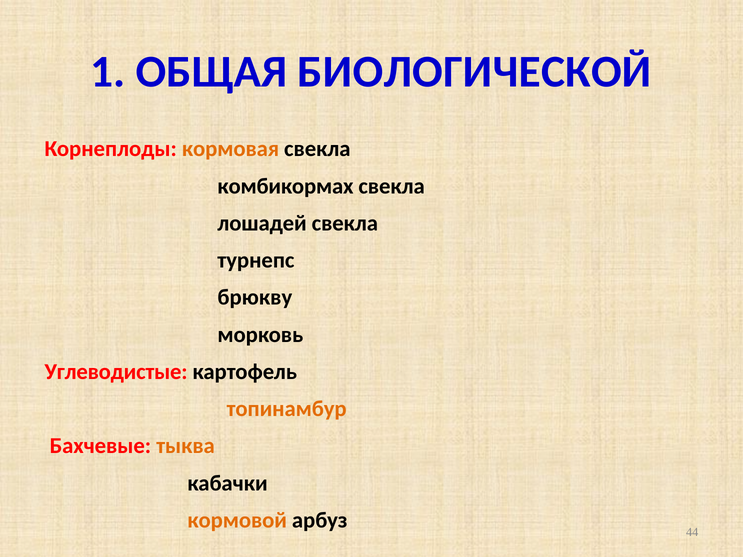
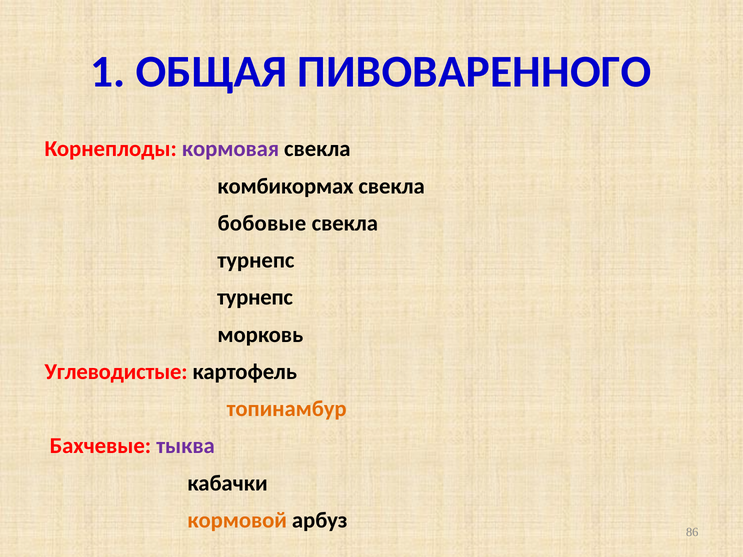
БИОЛОГИЧЕСКОЙ: БИОЛОГИЧЕСКОЙ -> ПИВОВАРЕННОГО (474, 72)
кормовая colour: orange -> purple (231, 149)
лошадей: лошадей -> бобовые (262, 223)
брюкву: брюкву -> турнепс (255, 298)
тыква colour: orange -> purple (186, 446)
44: 44 -> 86 (692, 532)
